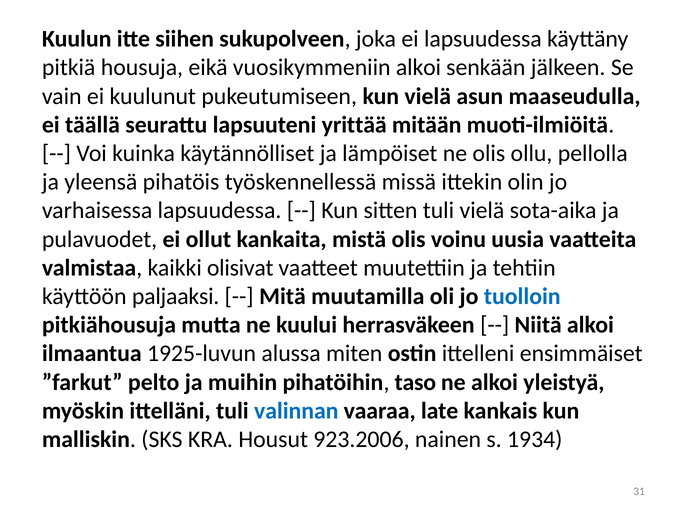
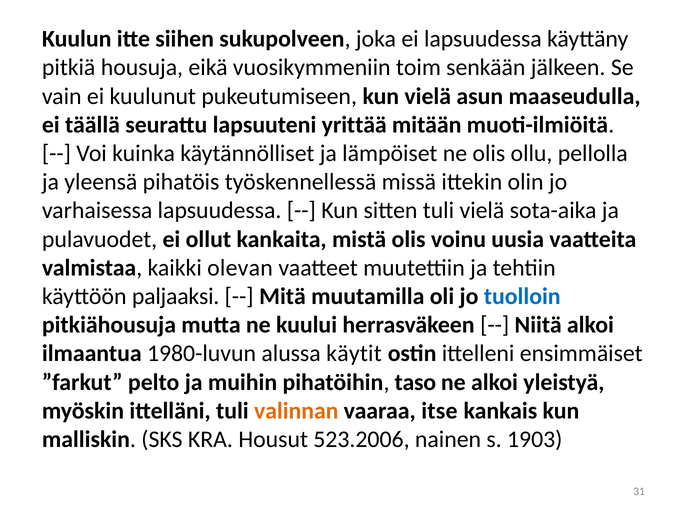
vuosikymmeniin alkoi: alkoi -> toim (418, 68)
olisivat: olisivat -> olevan (240, 268)
1925-luvun: 1925-luvun -> 1980-luvun (202, 353)
miten: miten -> käytit (354, 353)
valinnan colour: blue -> orange (296, 410)
late: late -> itse (439, 410)
923.2006: 923.2006 -> 523.2006 (361, 439)
1934: 1934 -> 1903 (535, 439)
